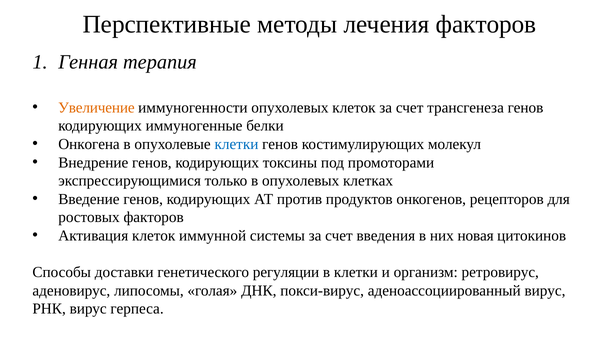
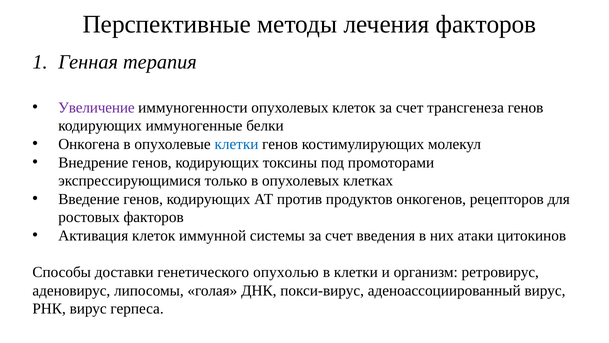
Увеличение colour: orange -> purple (96, 107)
новая: новая -> атаки (476, 235)
регуляции: регуляции -> опухолью (286, 272)
